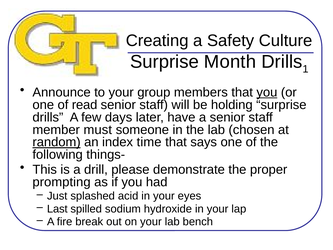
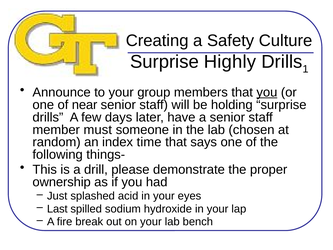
Month: Month -> Highly (230, 62)
read: read -> near (85, 105)
random underline: present -> none (57, 142)
prompting: prompting -> ownership (62, 182)
